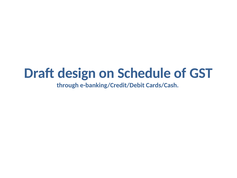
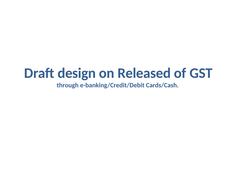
Schedule: Schedule -> Released (144, 73)
